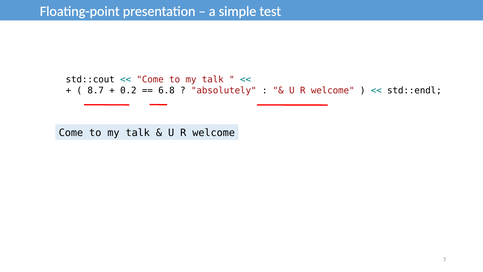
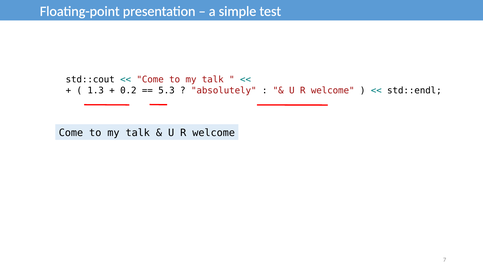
8.7: 8.7 -> 1.3 (96, 90)
6.8: 6.8 -> 5.3 (166, 90)
